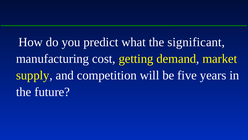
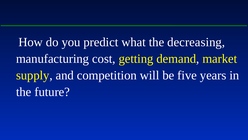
significant: significant -> decreasing (196, 42)
